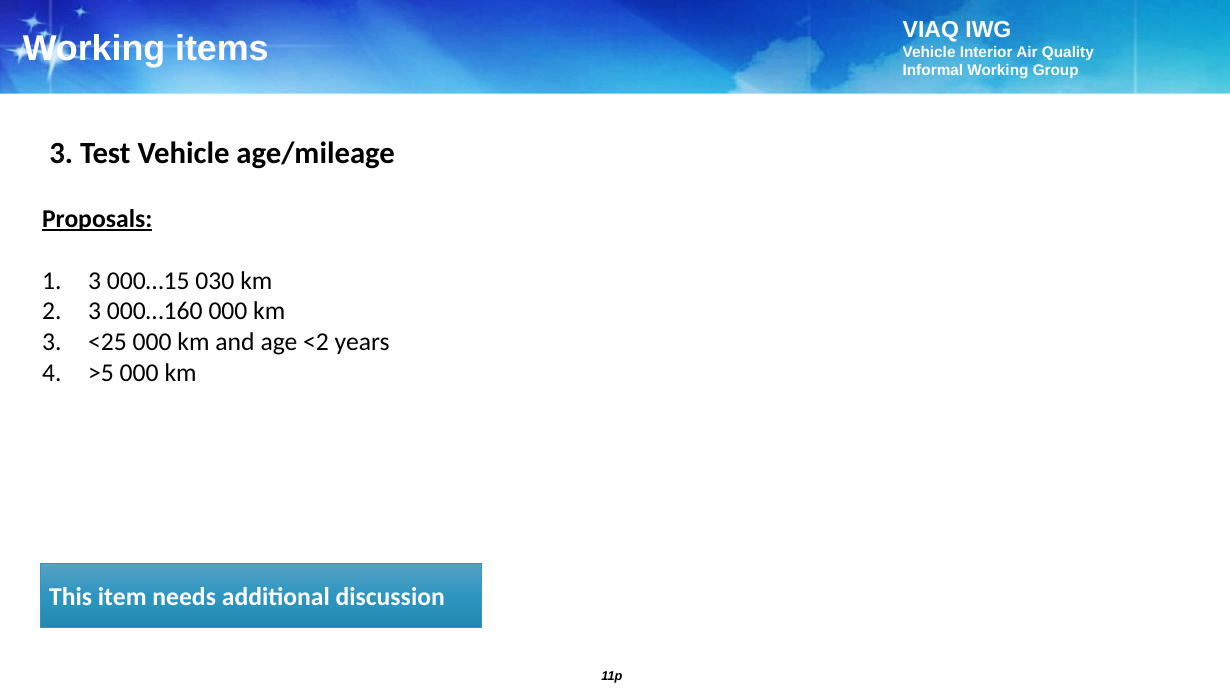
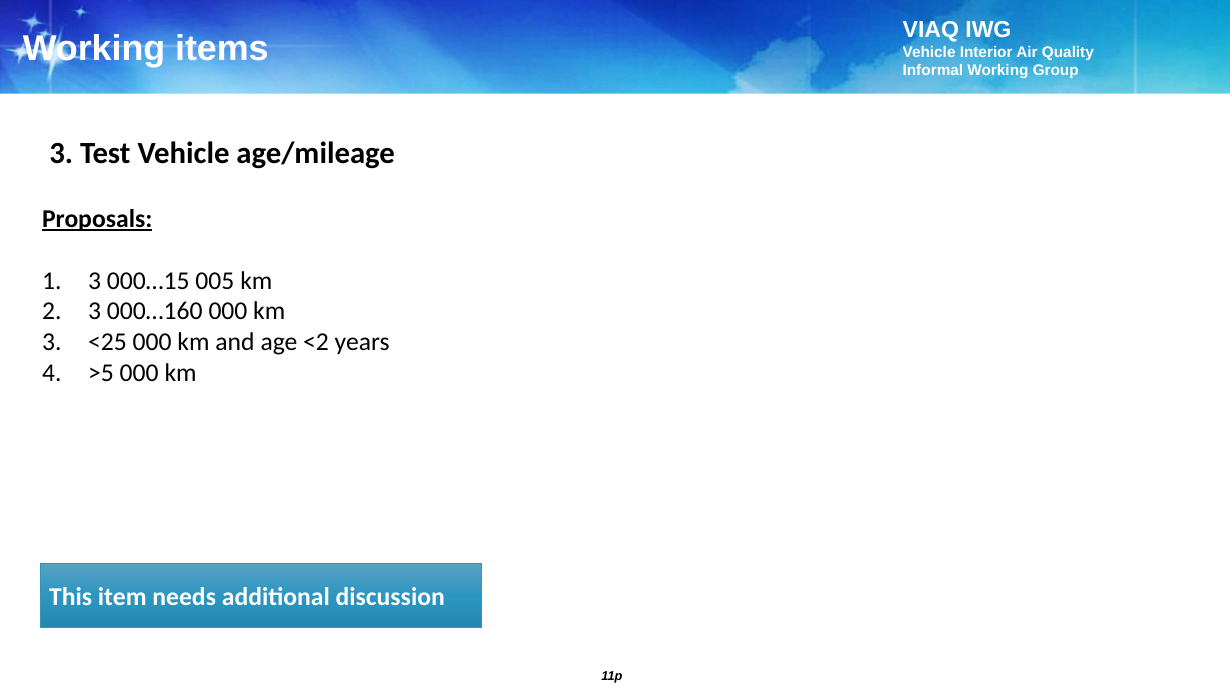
030: 030 -> 005 (215, 281)
